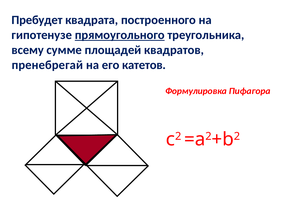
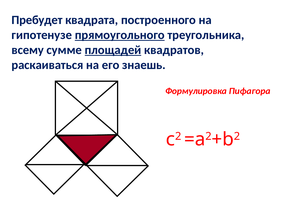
площадей underline: none -> present (113, 50)
пренебрегай: пренебрегай -> раскаиваться (47, 65)
катетов: катетов -> знаешь (144, 65)
